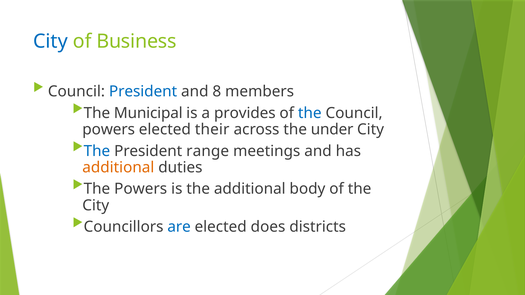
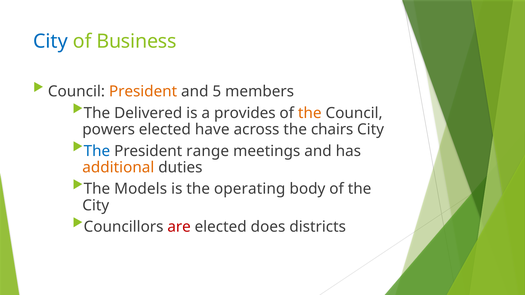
President colour: blue -> orange (143, 92)
8: 8 -> 5 (217, 92)
Municipal: Municipal -> Delivered (148, 113)
the colour: blue -> orange (310, 113)
their: their -> have (212, 130)
under: under -> chairs (332, 130)
The Powers: Powers -> Models (141, 189)
the additional: additional -> operating (250, 189)
are colour: blue -> red (179, 227)
